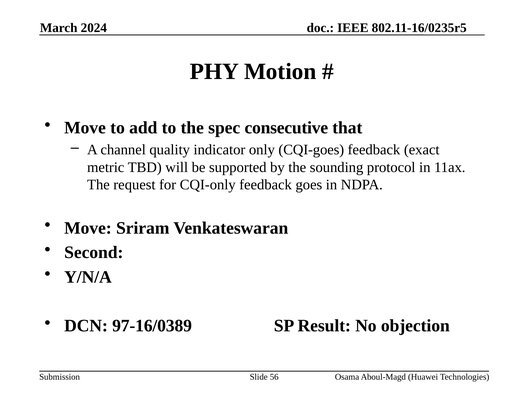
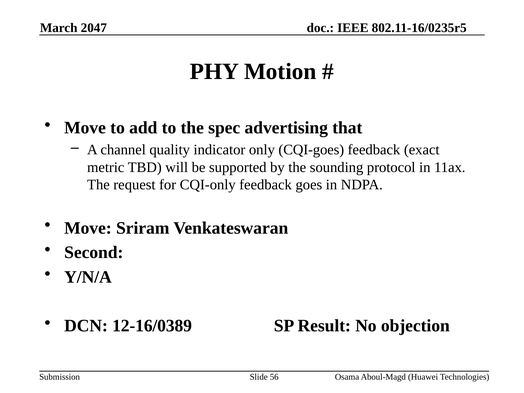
2024: 2024 -> 2047 (94, 28)
consecutive: consecutive -> advertising (286, 128)
97-16/0389: 97-16/0389 -> 12-16/0389 (152, 326)
